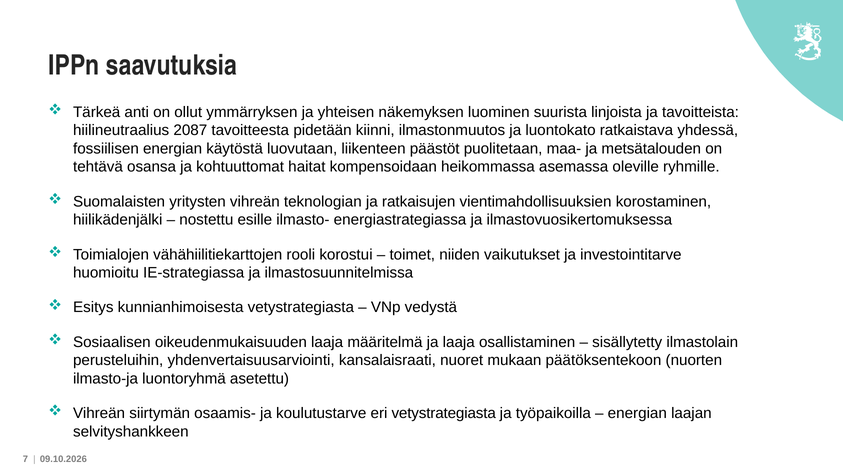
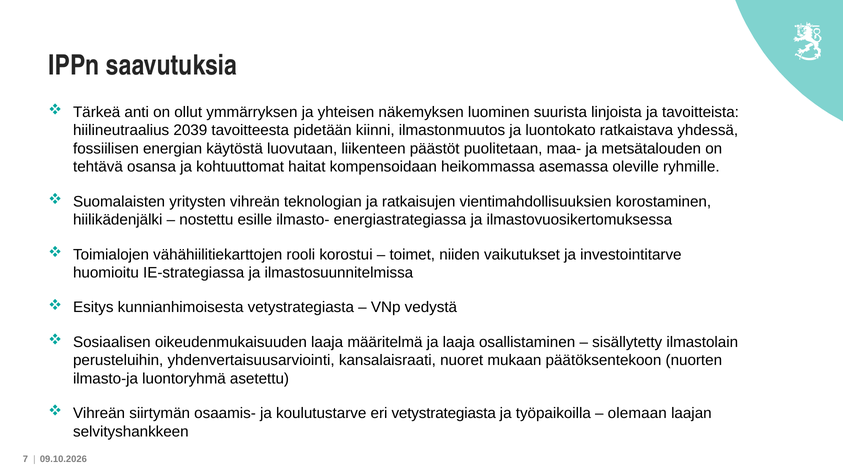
2087: 2087 -> 2039 (190, 130)
energian: energian -> olemaan (637, 414)
